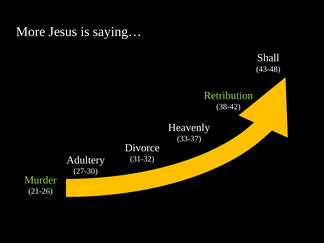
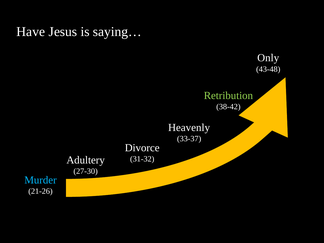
More: More -> Have (31, 32)
Shall: Shall -> Only (268, 58)
Murder colour: light green -> light blue (40, 180)
